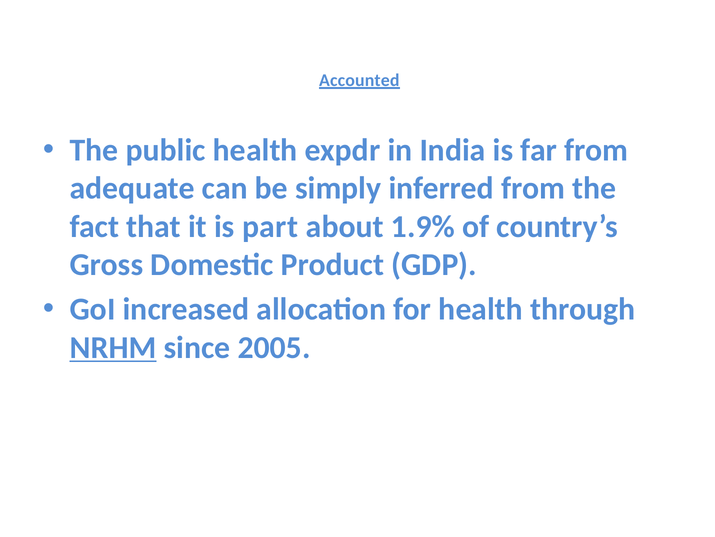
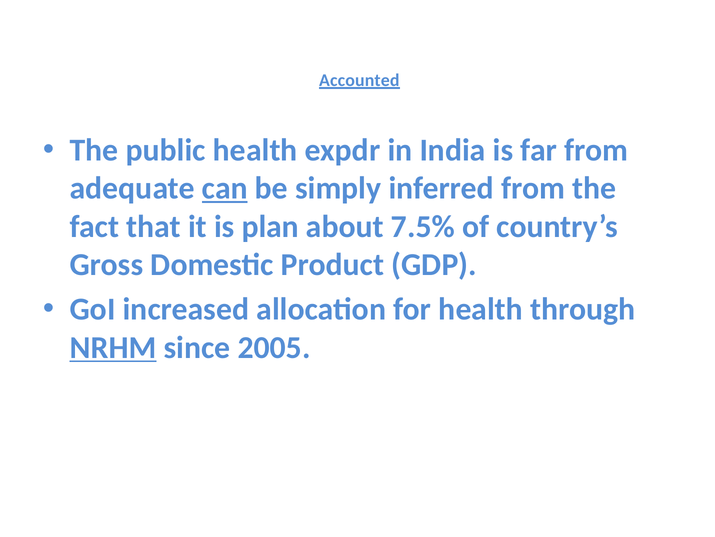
can underline: none -> present (225, 188)
part: part -> plan (270, 226)
1.9%: 1.9% -> 7.5% (423, 226)
